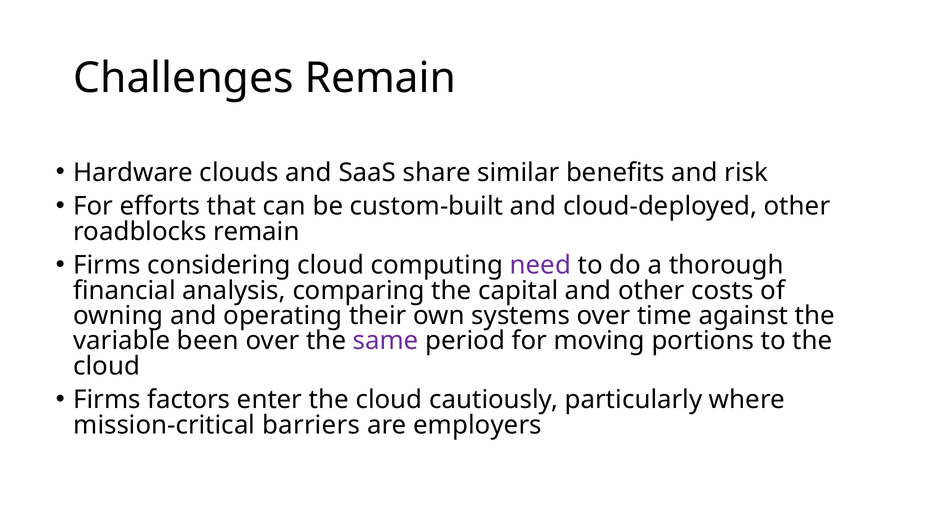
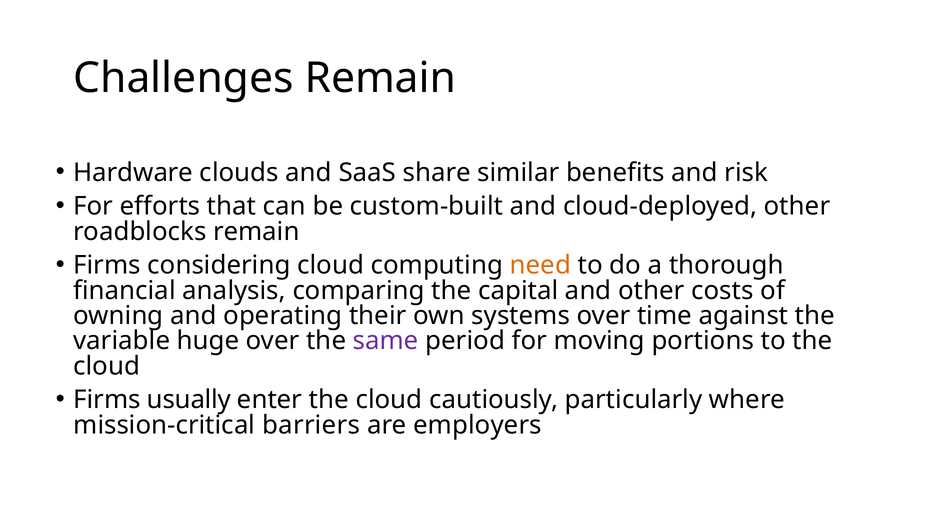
need colour: purple -> orange (540, 265)
been: been -> huge (208, 341)
factors: factors -> usually (189, 400)
